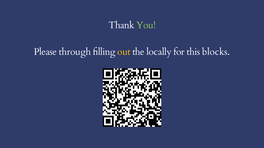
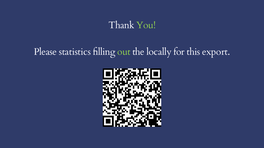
through: through -> statistics (75, 52)
out colour: yellow -> light green (124, 52)
blocks: blocks -> export (216, 52)
